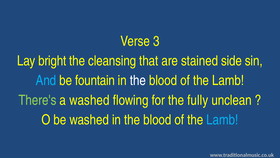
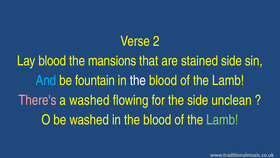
3: 3 -> 2 (156, 41)
Lay bright: bright -> blood (52, 61)
cleansing: cleansing -> mansions (112, 61)
There's colour: light green -> pink (37, 100)
the fully: fully -> side (198, 100)
Lamb colour: light blue -> light green (222, 119)
